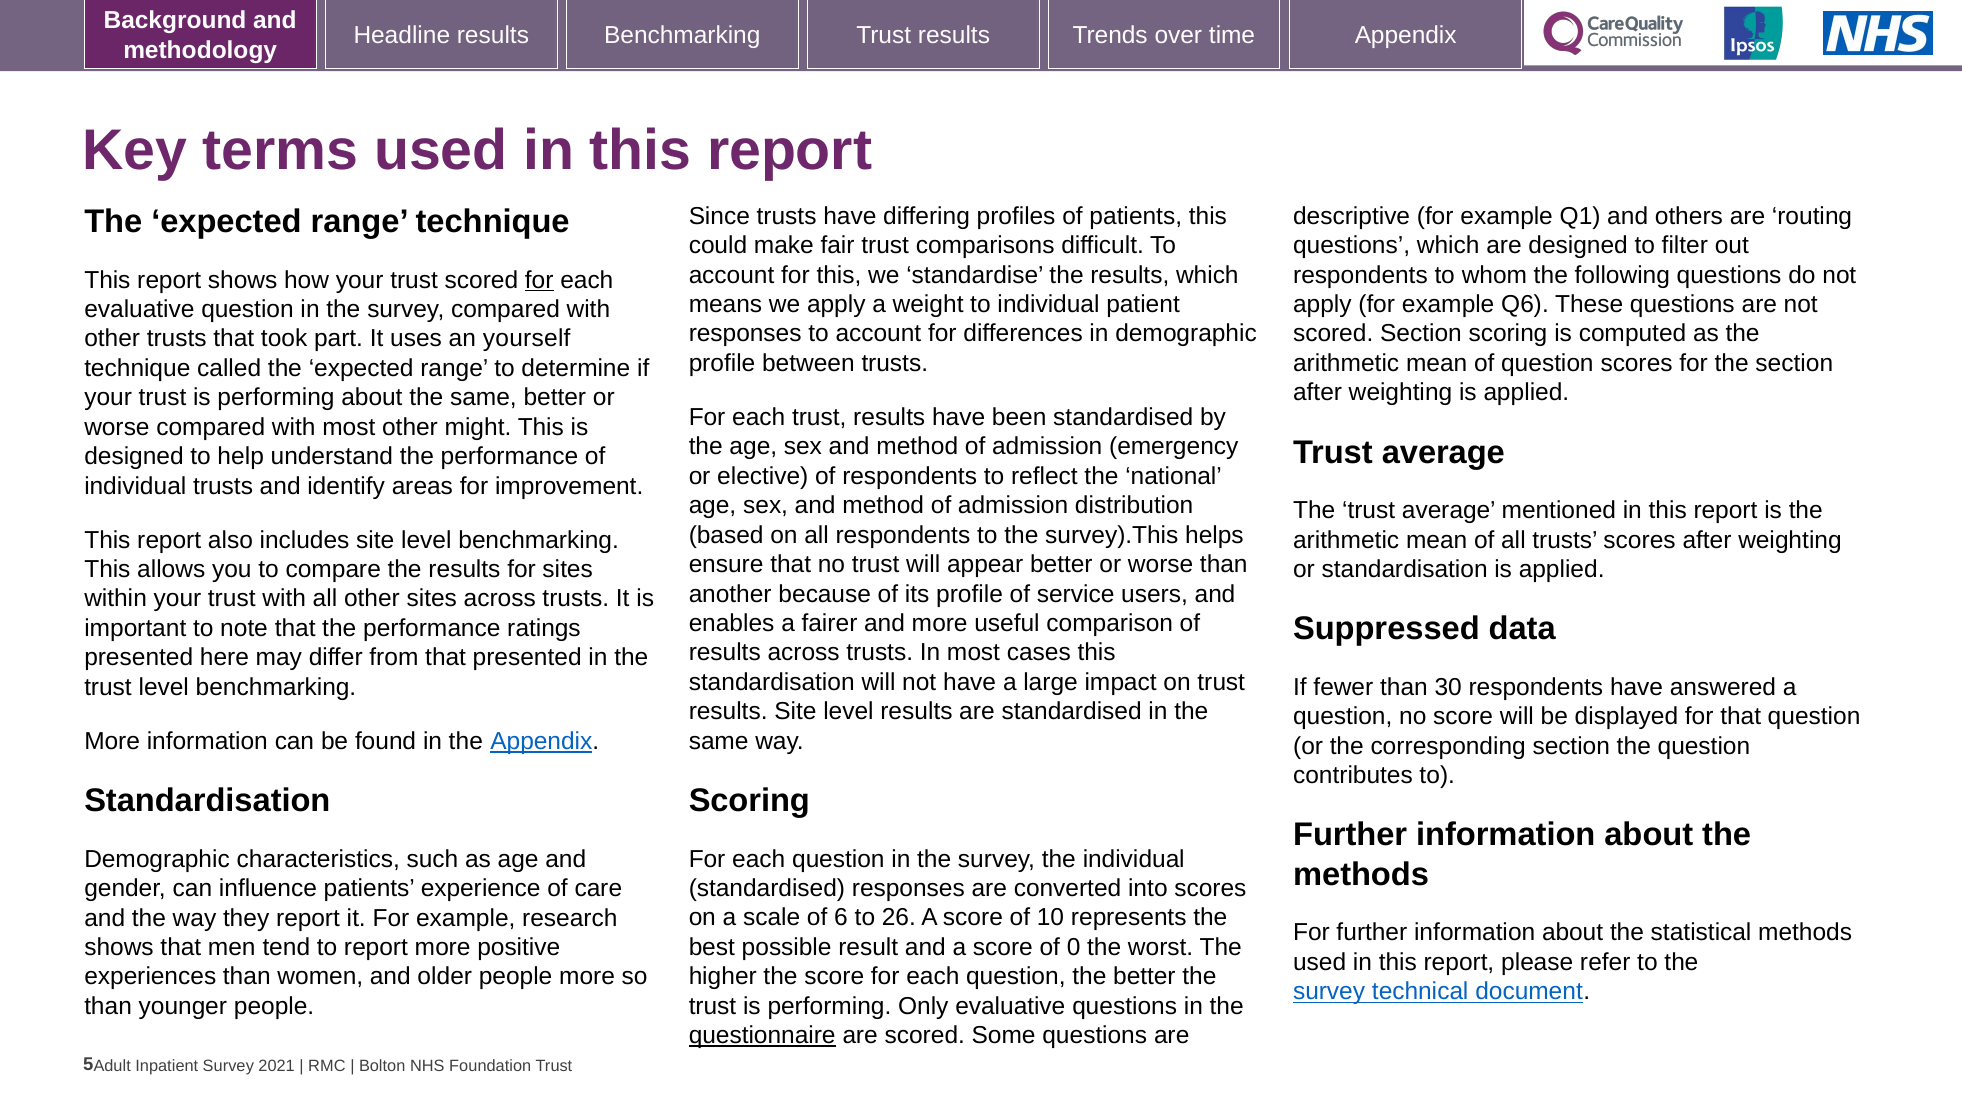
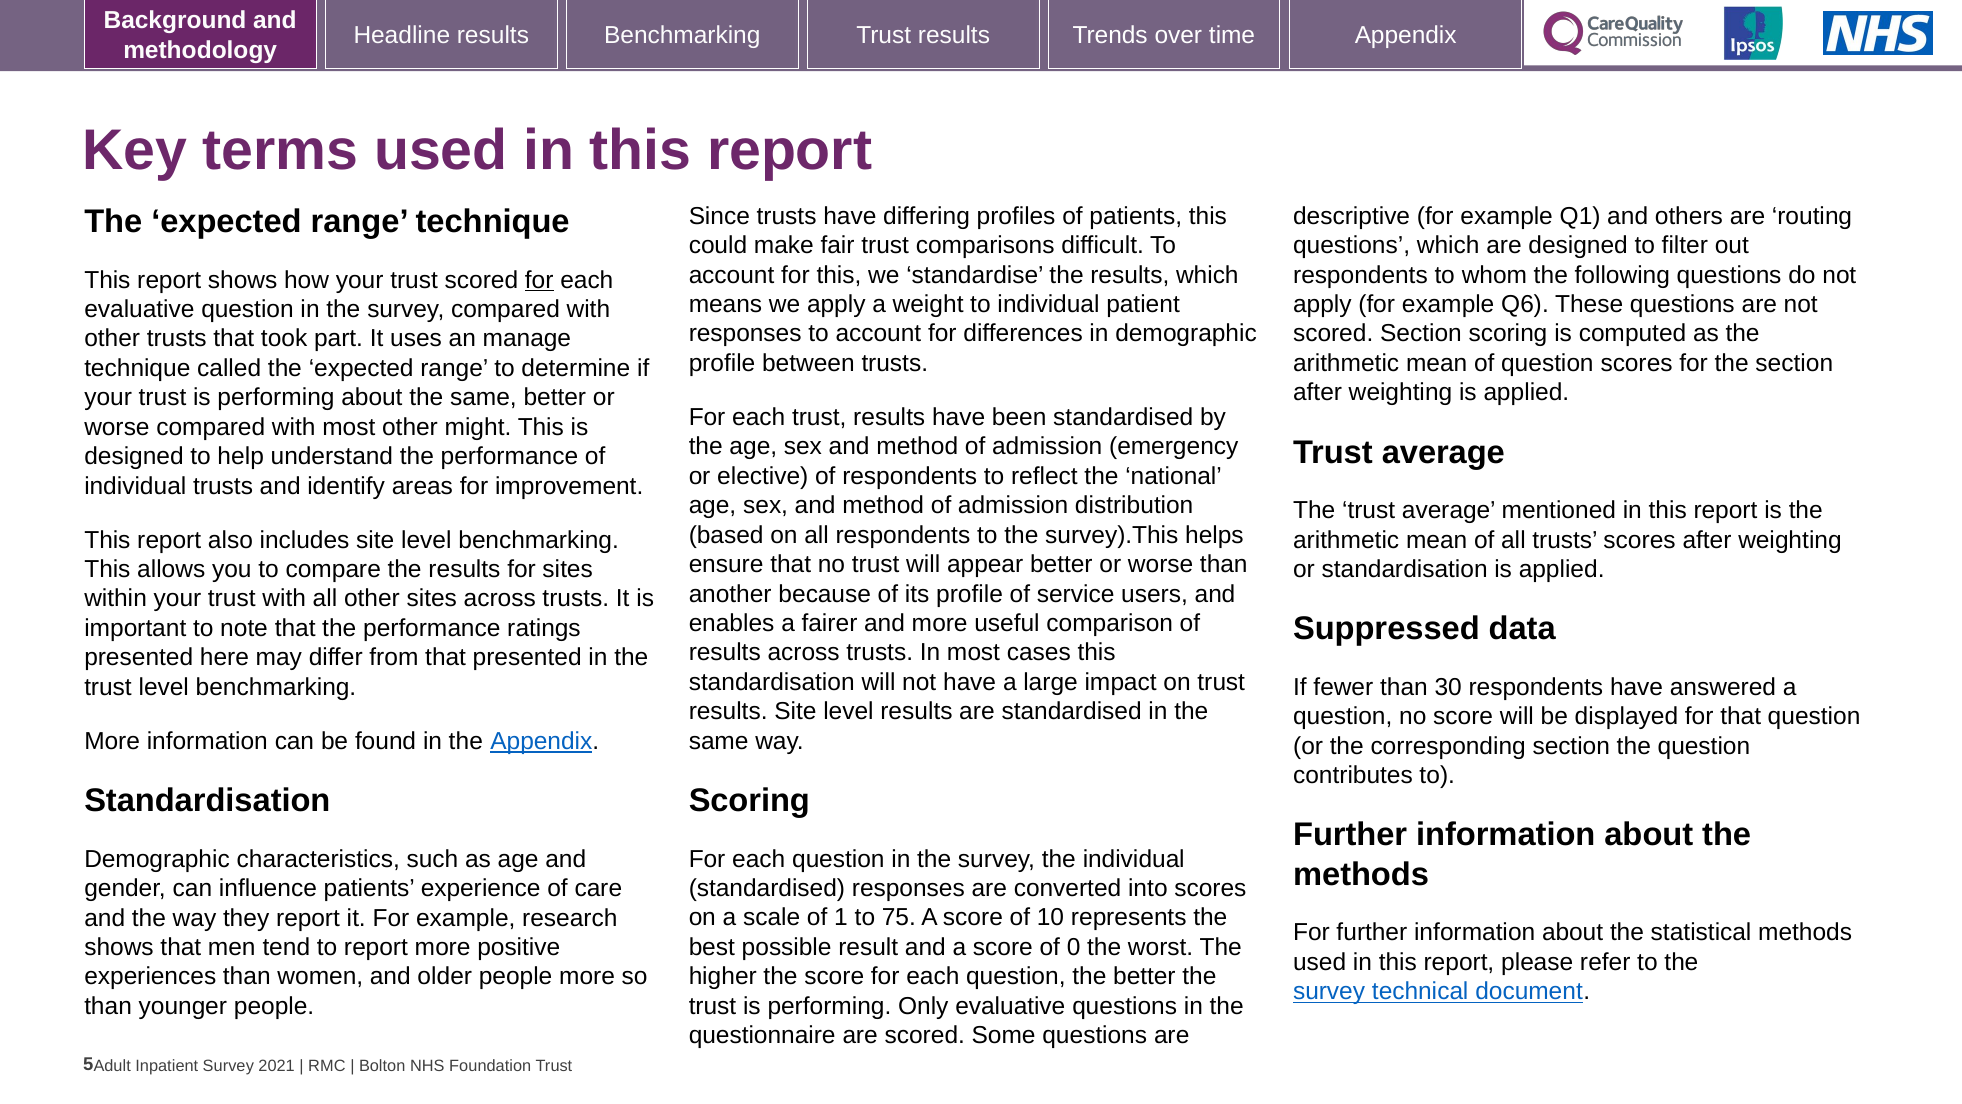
yourself: yourself -> manage (527, 339)
6: 6 -> 1 (841, 918)
26: 26 -> 75 (899, 918)
questionnaire underline: present -> none (762, 1035)
